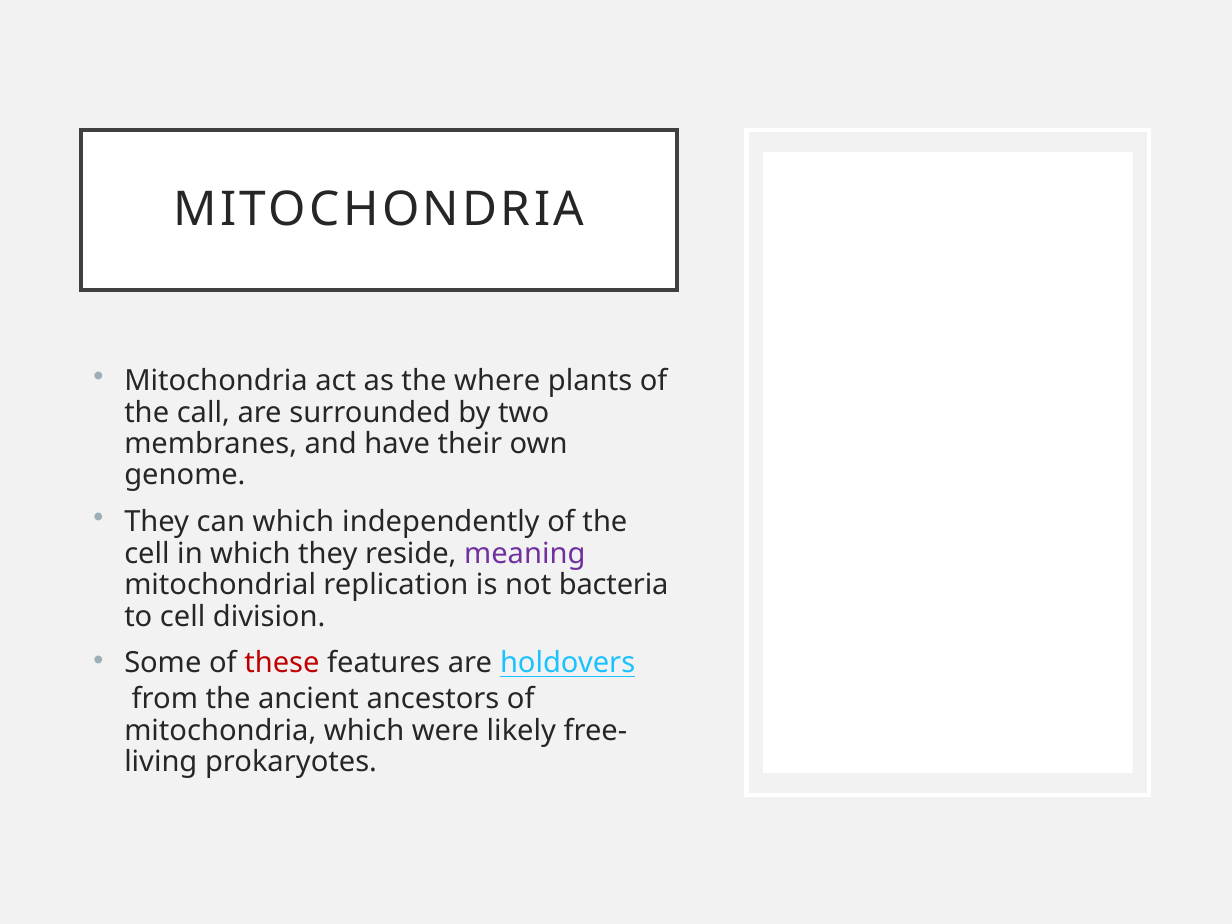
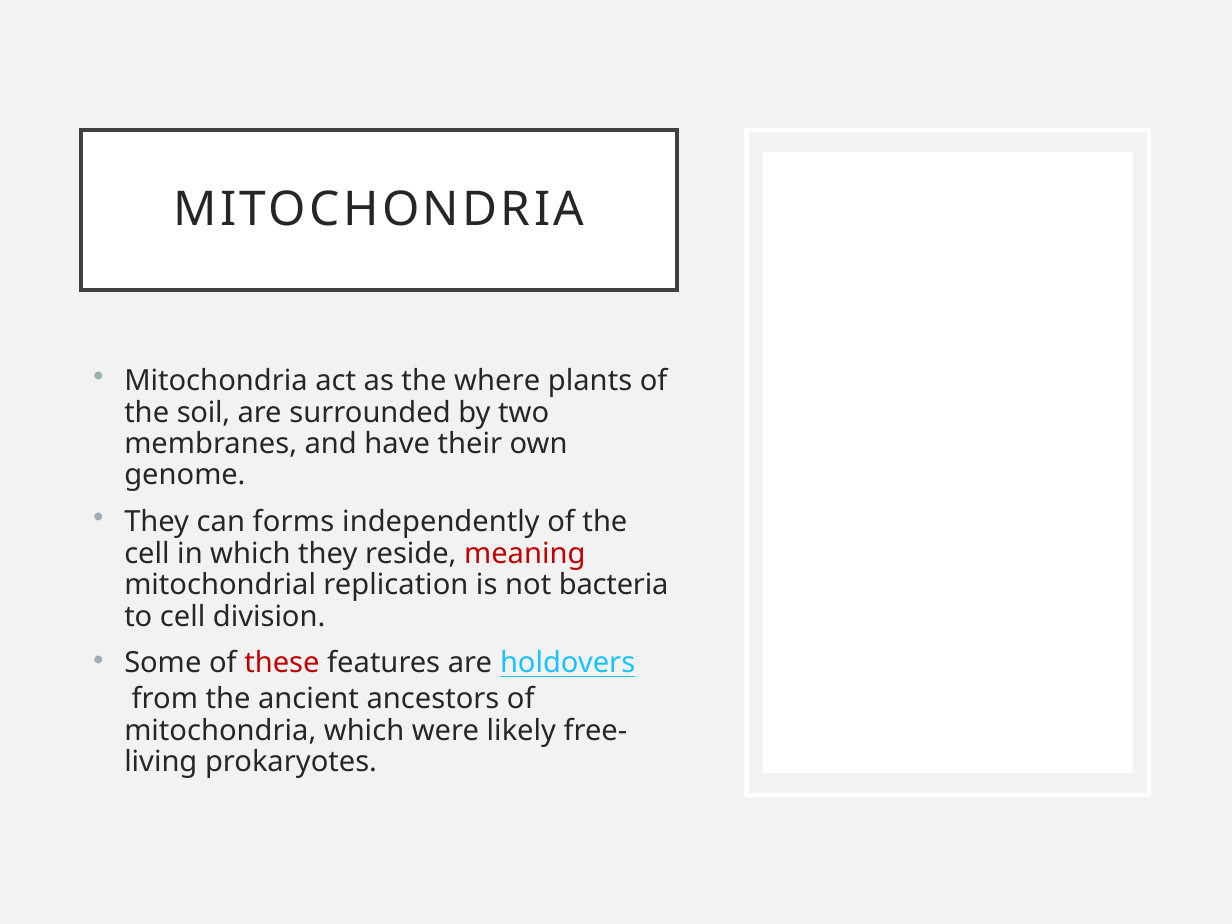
call: call -> soil (203, 413)
can which: which -> forms (293, 522)
meaning colour: purple -> red (525, 554)
